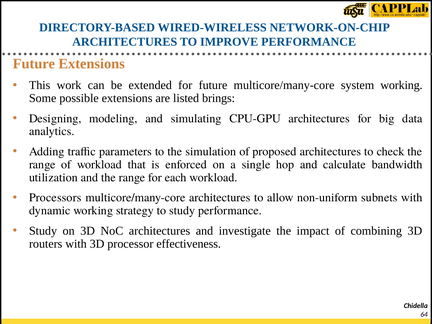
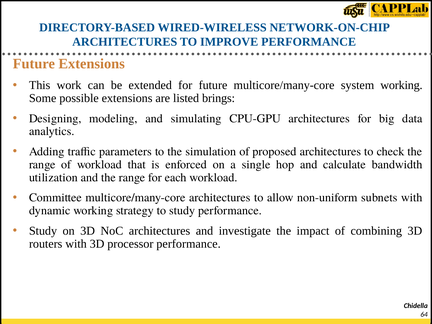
Processors: Processors -> Committee (55, 198)
processor effectiveness: effectiveness -> performance (189, 244)
